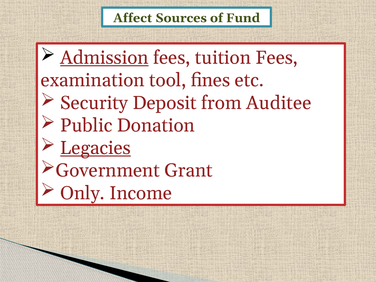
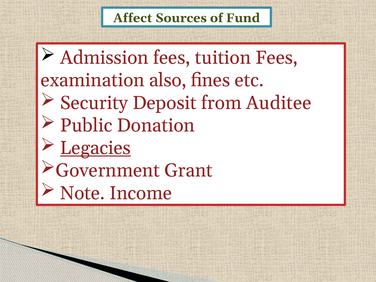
Admission underline: present -> none (104, 58)
tool: tool -> also (168, 80)
Only: Only -> Note (83, 193)
